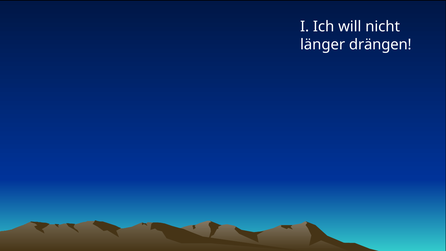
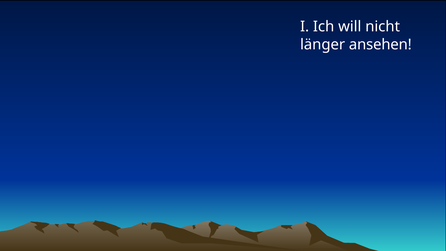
drängen: drängen -> ansehen (380, 44)
